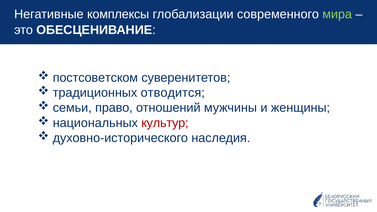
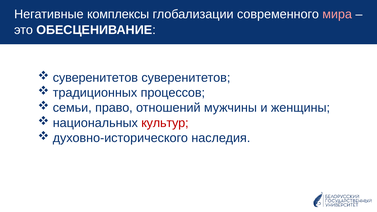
мира colour: light green -> pink (337, 14)
постсоветском: постсоветском -> суверенитетов (95, 78)
отводится: отводится -> процессов (173, 93)
